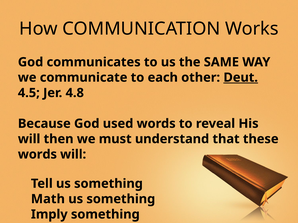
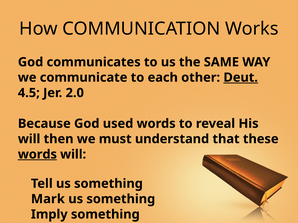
4.8: 4.8 -> 2.0 (75, 93)
words underline: none -> present (37, 155)
Math: Math -> Mark (48, 199)
